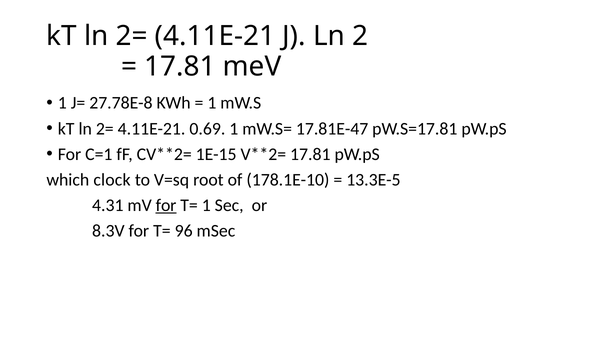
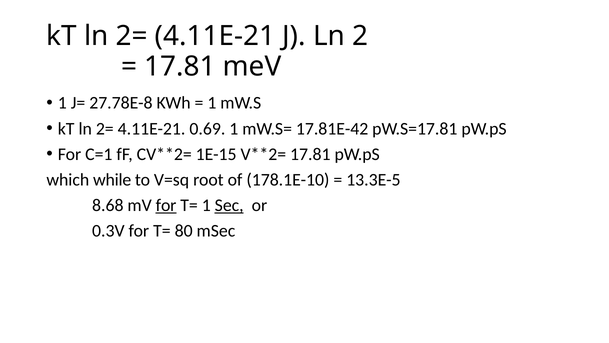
17.81E-47: 17.81E-47 -> 17.81E-42 (332, 128)
clock: clock -> while (112, 180)
4.31: 4.31 -> 8.68 (108, 205)
Sec underline: none -> present (229, 205)
8.3V: 8.3V -> 0.3V (108, 231)
96: 96 -> 80 (184, 231)
